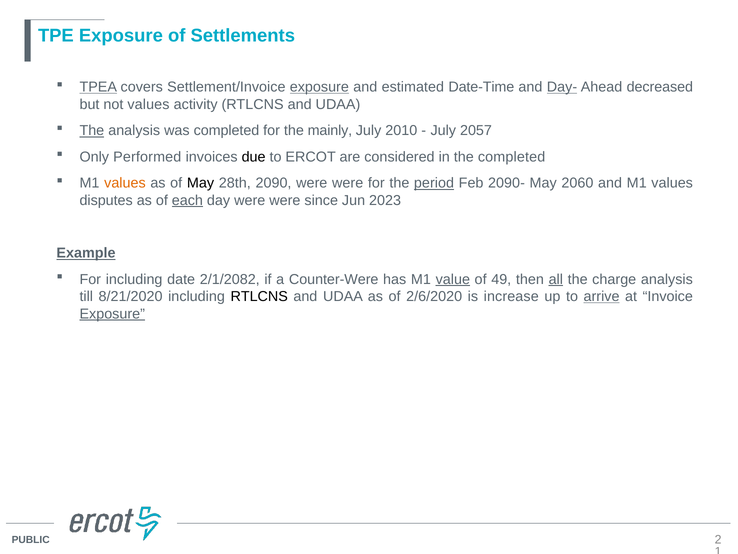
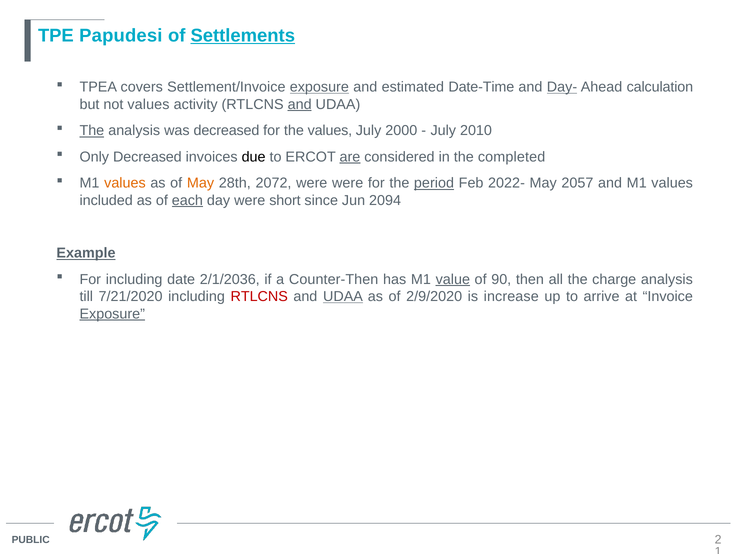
TPE Exposure: Exposure -> Papudesi (121, 36)
Settlements underline: none -> present (243, 36)
TPEA underline: present -> none (98, 87)
decreased: decreased -> calculation (660, 87)
and underline: none -> present (300, 104)
was completed: completed -> decreased (227, 131)
the mainly: mainly -> values (330, 131)
2010: 2010 -> 2000 (401, 131)
2057: 2057 -> 2010 (476, 131)
Only Performed: Performed -> Decreased (147, 157)
are underline: none -> present (350, 157)
May colour: black -> orange (201, 183)
2090: 2090 -> 2072 (274, 183)
2090-: 2090- -> 2022- (507, 183)
2060: 2060 -> 2057 (577, 183)
disputes: disputes -> included (106, 200)
day were were: were -> short (285, 200)
2023: 2023 -> 2094 (385, 200)
2/1/2082: 2/1/2082 -> 2/1/2036 (230, 279)
Counter-Were: Counter-Were -> Counter-Then (334, 279)
49: 49 -> 90 (501, 279)
all underline: present -> none (556, 279)
8/21/2020: 8/21/2020 -> 7/21/2020 (131, 296)
RTLCNS colour: black -> red (259, 296)
UDAA underline: none -> present (343, 296)
2/6/2020: 2/6/2020 -> 2/9/2020 (434, 296)
arrive underline: present -> none (602, 296)
